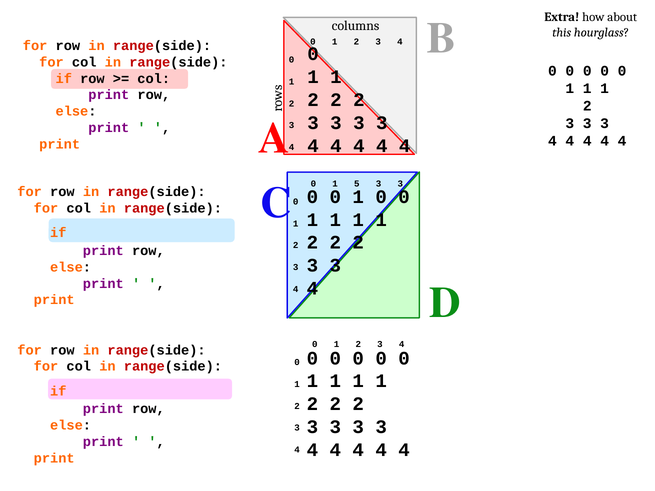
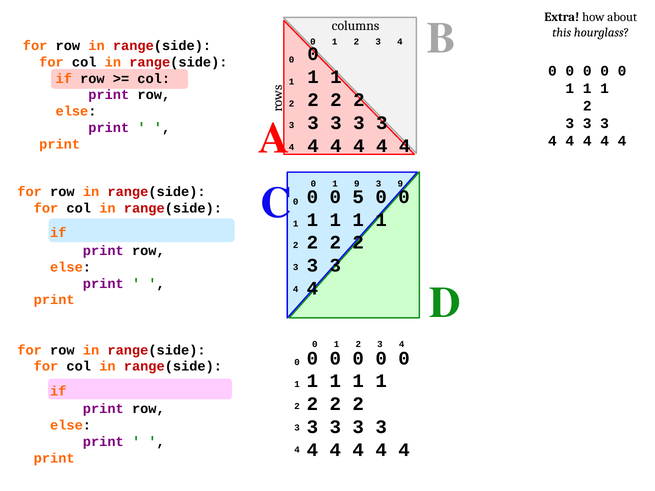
1 5: 5 -> 9 (357, 184)
3: 3 -> 9 (400, 184)
1: 1 -> 5 (358, 197)
